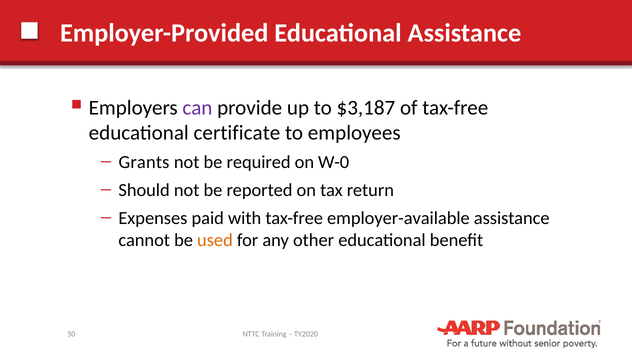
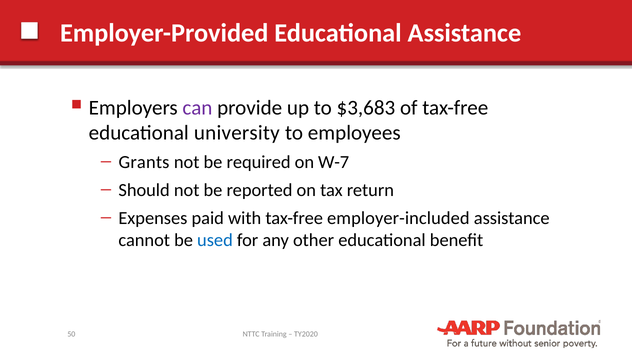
$3,187: $3,187 -> $3,683 (366, 108)
certificate: certificate -> university (237, 133)
W-0: W-0 -> W-7 (334, 163)
employer-available: employer-available -> employer-included (398, 219)
used colour: orange -> blue (215, 241)
